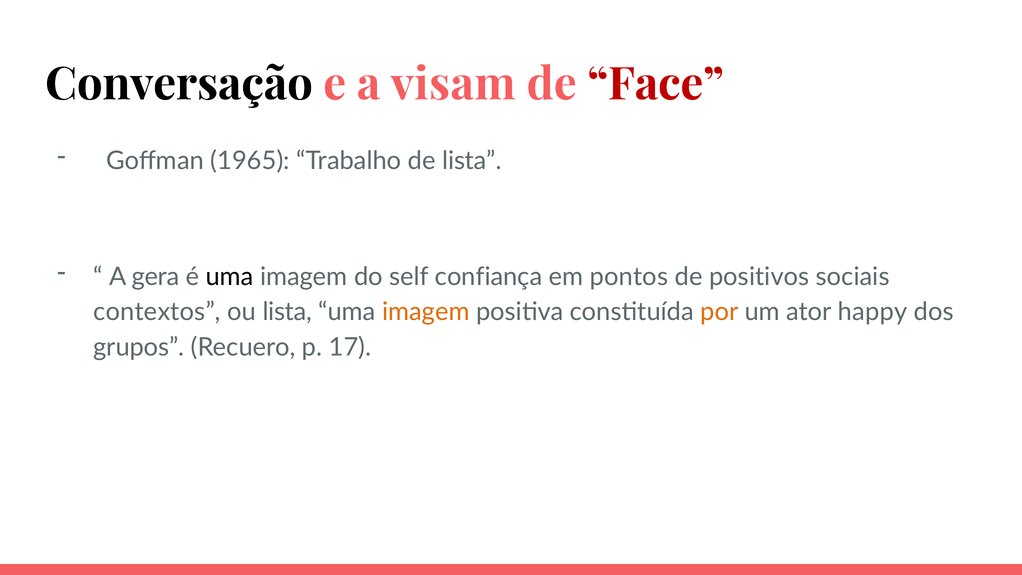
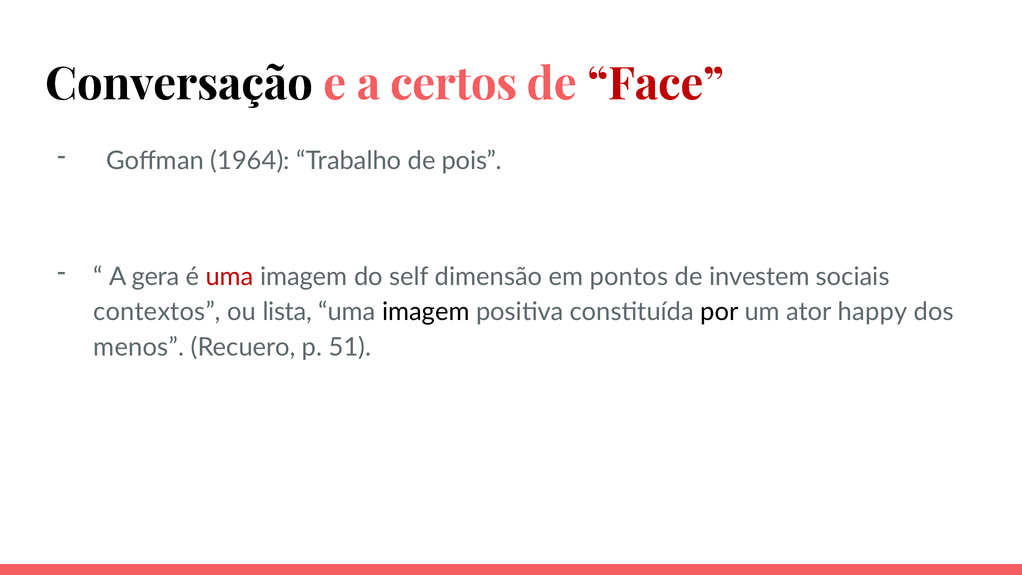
visam: visam -> certos (454, 84)
1965: 1965 -> 1964 (250, 161)
de lista: lista -> pois (472, 161)
uma colour: black -> red (230, 277)
confiança: confiança -> dimensão (489, 277)
positivos: positivos -> investem (759, 277)
imagem colour: orange -> black (426, 312)
por colour: orange -> black (720, 312)
grupos: grupos -> menos (139, 347)
17: 17 -> 51 (350, 347)
